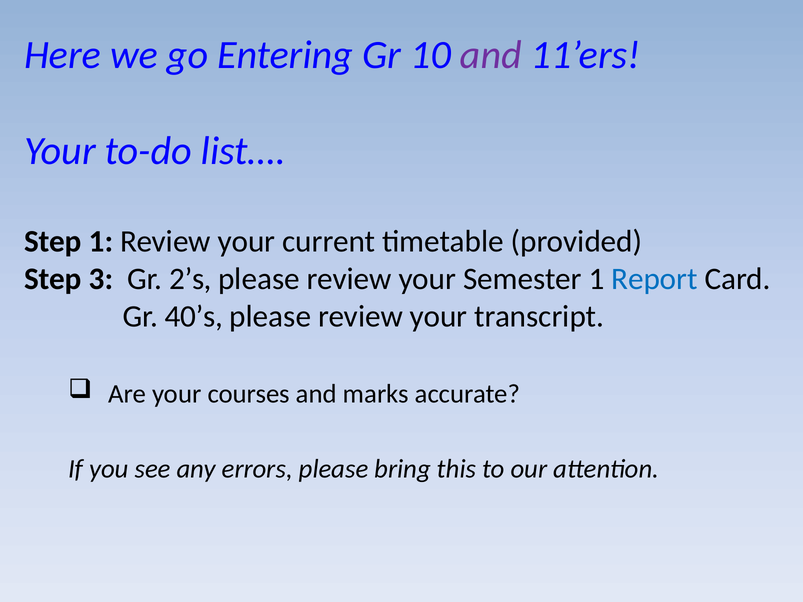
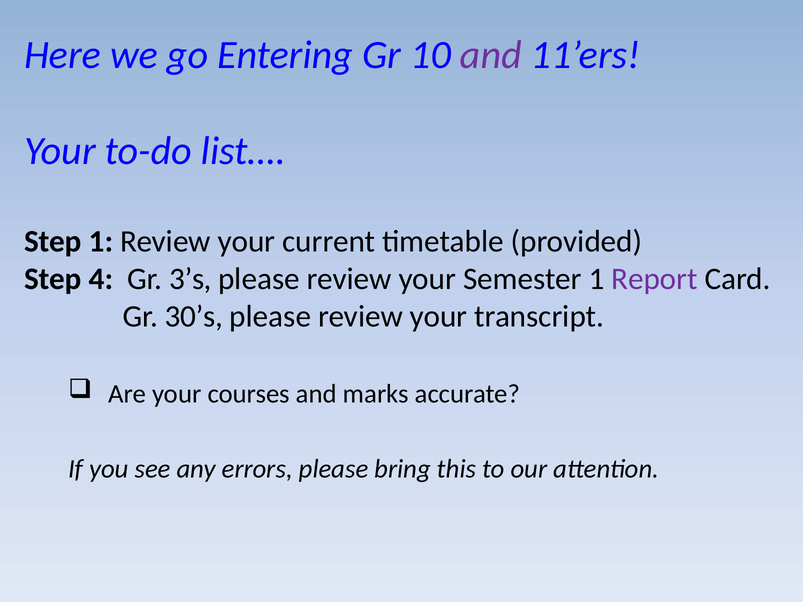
3: 3 -> 4 (101, 279)
2’s: 2’s -> 3’s (190, 279)
Report colour: blue -> purple (655, 279)
40’s: 40’s -> 30’s (194, 317)
